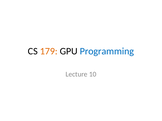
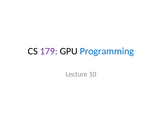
179 colour: orange -> purple (49, 51)
